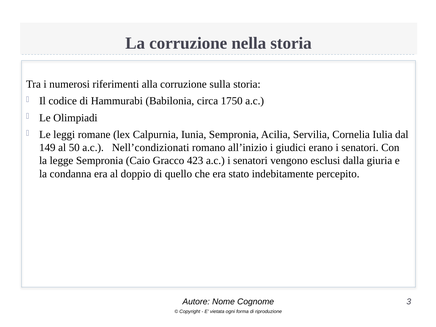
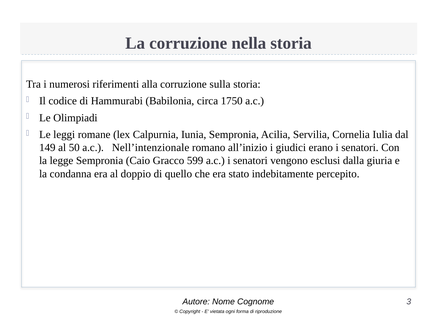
Nell’condizionati: Nell’condizionati -> Nell’intenzionale (151, 148)
423: 423 -> 599 (195, 161)
